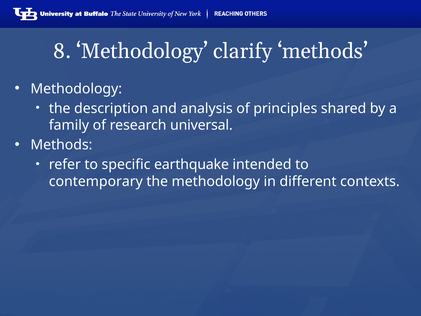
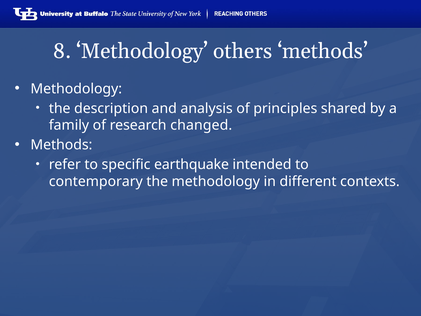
clarify: clarify -> others (243, 51)
universal: universal -> changed (201, 125)
